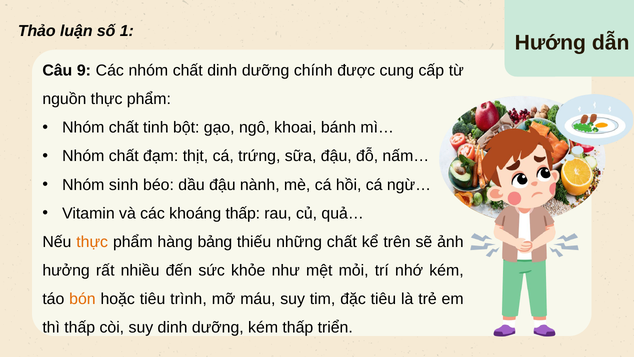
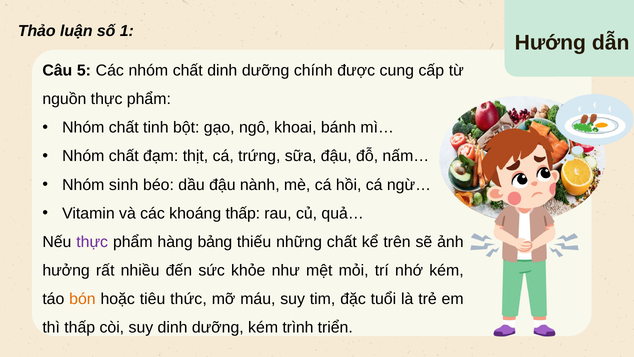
9: 9 -> 5 (84, 71)
thực colour: orange -> purple (92, 242)
trình: trình -> thức (188, 299)
đặc tiêu: tiêu -> tuổi (383, 299)
kém thấp: thấp -> trình (298, 327)
